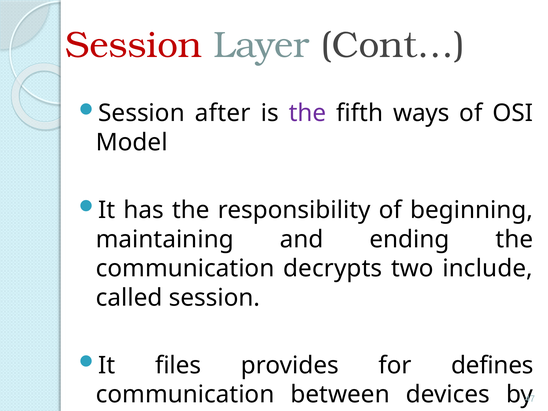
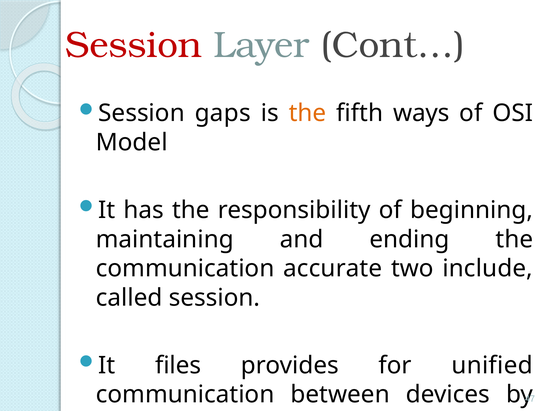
after: after -> gaps (223, 113)
the colour: purple -> orange (308, 113)
decrypts: decrypts -> accurate (333, 269)
defines: defines -> unified (492, 365)
